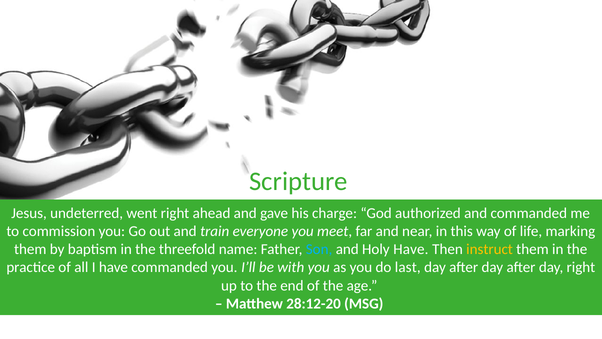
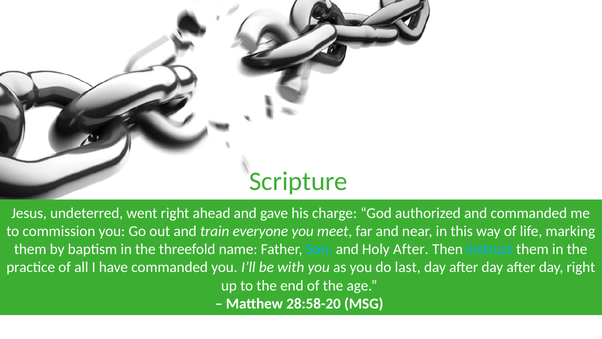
Holy Have: Have -> After (411, 249)
instruct colour: yellow -> light blue (490, 249)
28:12-20: 28:12-20 -> 28:58-20 (314, 303)
